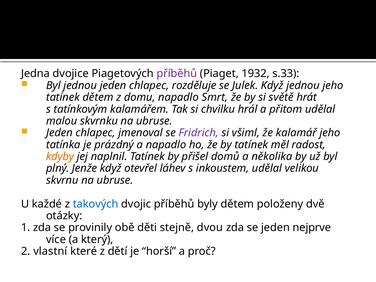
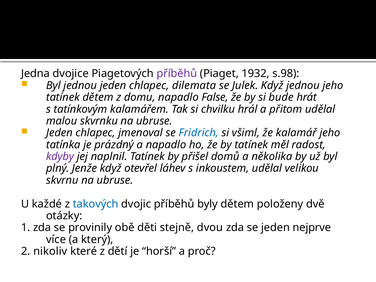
s.33: s.33 -> s.98 (286, 74)
rozděluje: rozděluje -> dilemata (194, 85)
Smrt: Smrt -> False (215, 97)
světě: světě -> bude (281, 97)
Fridrich colour: purple -> blue (199, 133)
kdyby colour: orange -> purple (60, 157)
vlastní: vlastní -> nikoliv (50, 251)
